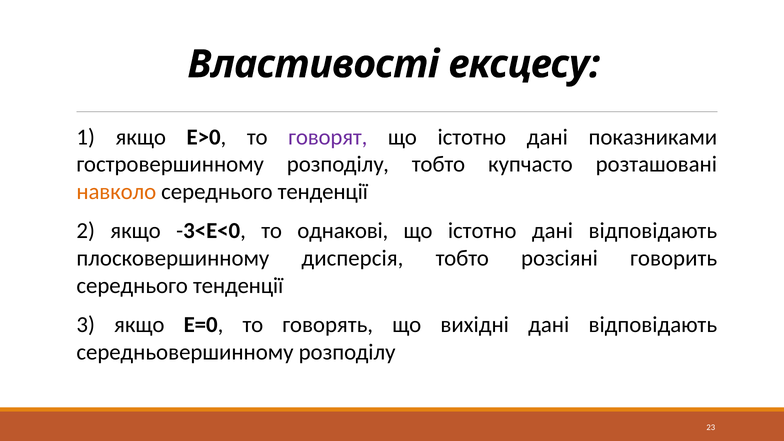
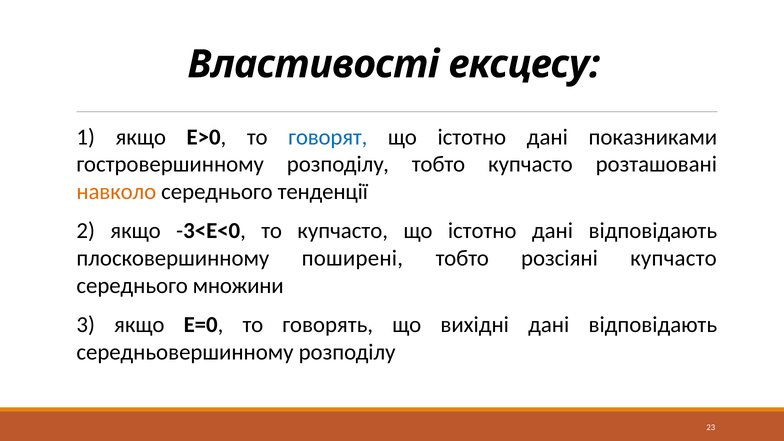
говорят colour: purple -> blue (328, 137)
то однакові: однакові -> купчасто (343, 231)
дисперсія: дисперсія -> поширені (352, 258)
розсіяні говорить: говорить -> купчасто (673, 258)
тенденції: тенденції -> множини (238, 286)
